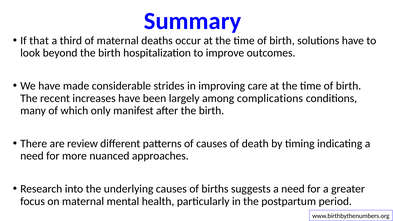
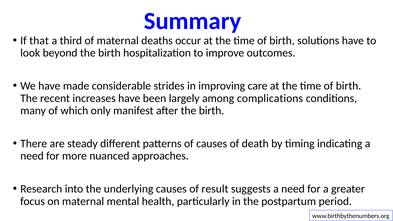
review: review -> steady (82, 144)
births: births -> result (215, 189)
